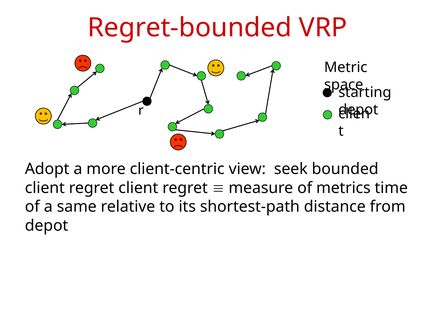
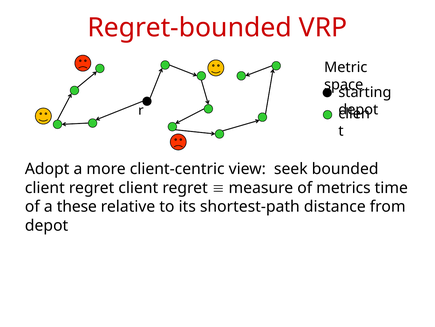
same: same -> these (77, 206)
